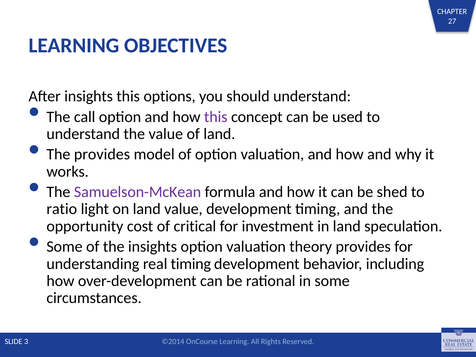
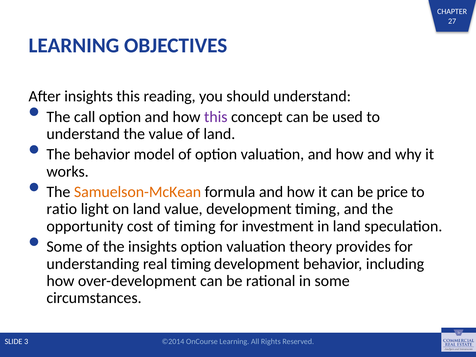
options: options -> reading (170, 96)
The provides: provides -> behavior (102, 154)
Samuelson-McKean colour: purple -> orange (138, 192)
shed: shed -> price (392, 192)
of critical: critical -> timing (195, 226)
